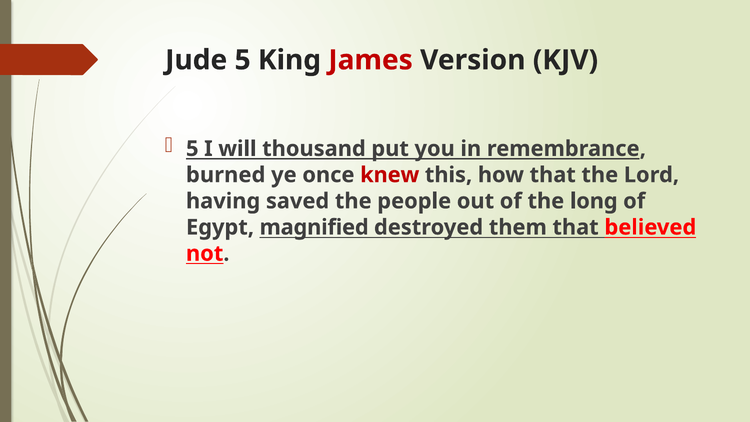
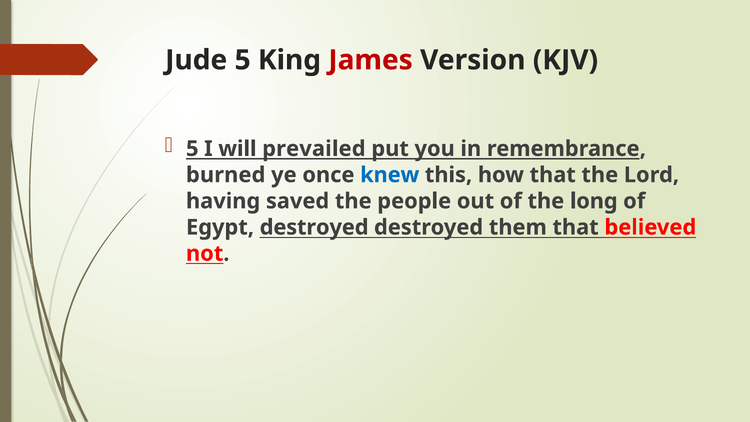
thousand: thousand -> prevailed (314, 149)
knew colour: red -> blue (390, 175)
Egypt magnified: magnified -> destroyed (314, 227)
